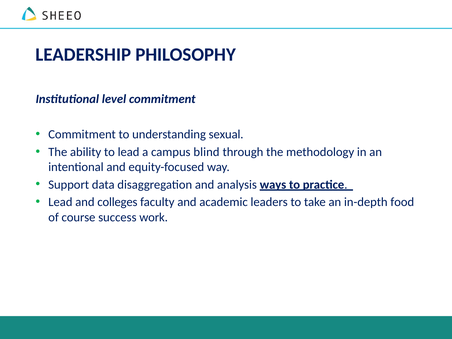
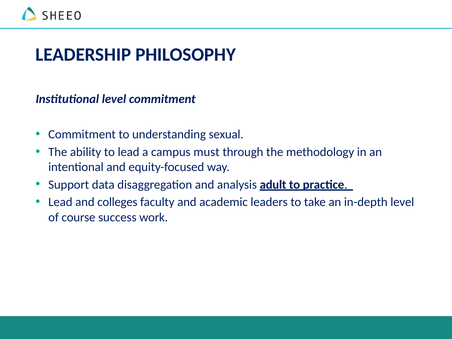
blind: blind -> must (206, 152)
ways: ways -> adult (273, 185)
in-depth food: food -> level (402, 202)
